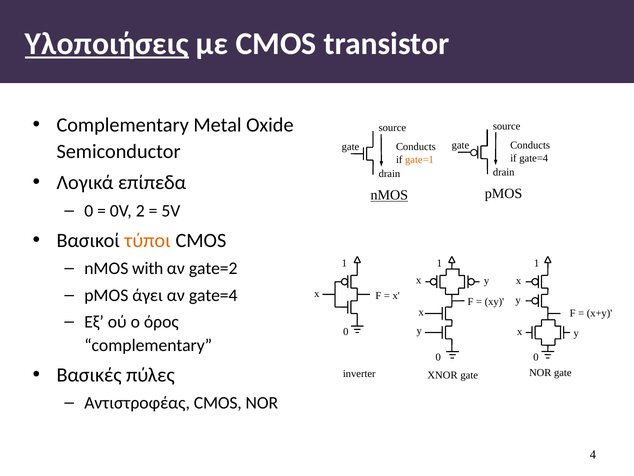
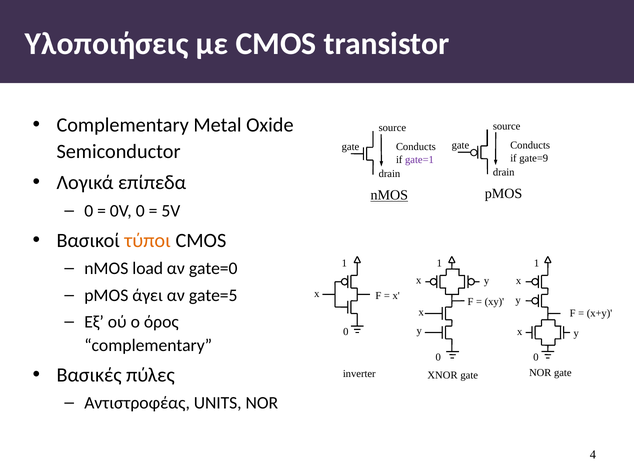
Υλοποιήσεις underline: present -> none (107, 44)
if gate=4: gate=4 -> gate=9 (534, 158)
gate=1 colour: orange -> purple (419, 159)
0V 2: 2 -> 0 (140, 211)
with: with -> load (148, 268)
gate=2: gate=2 -> gate=0 (213, 268)
αν gate=4: gate=4 -> gate=5 (213, 295)
Αντιστροφέας CMOS: CMOS -> UNITS (218, 403)
